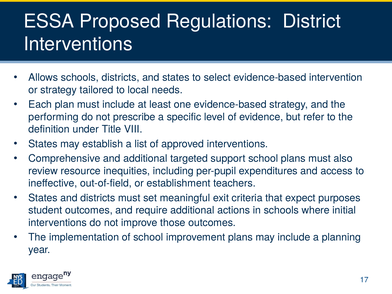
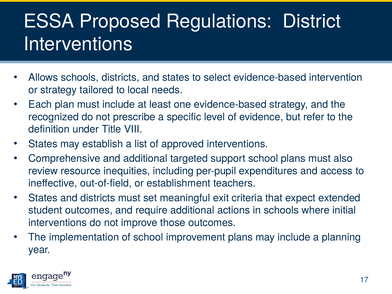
performing: performing -> recognized (54, 117)
purposes: purposes -> extended (339, 198)
